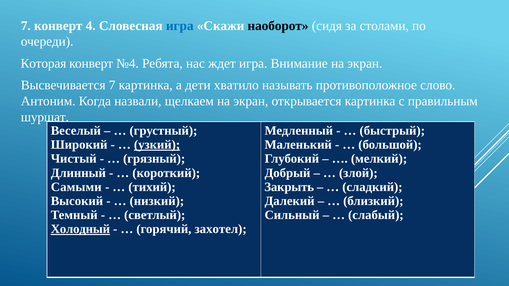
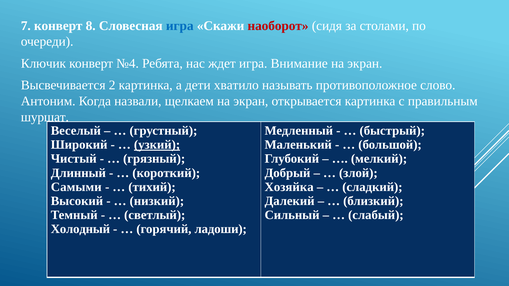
4: 4 -> 8 (91, 26)
наоборот colour: black -> red (278, 26)
Которая: Которая -> Ключик (43, 63)
Высвечивается 7: 7 -> 2 (112, 85)
Закрыть: Закрыть -> Хозяйка (289, 187)
Холодный underline: present -> none (80, 229)
захотел: захотел -> ладоши (221, 229)
